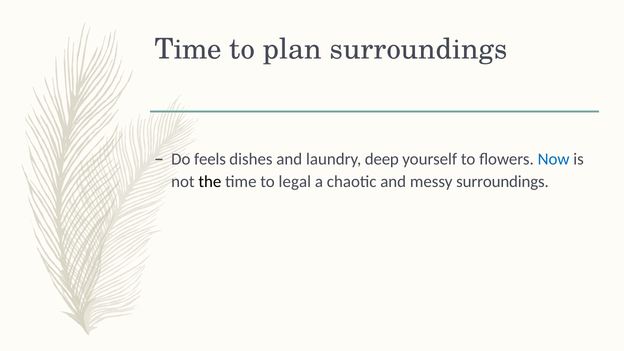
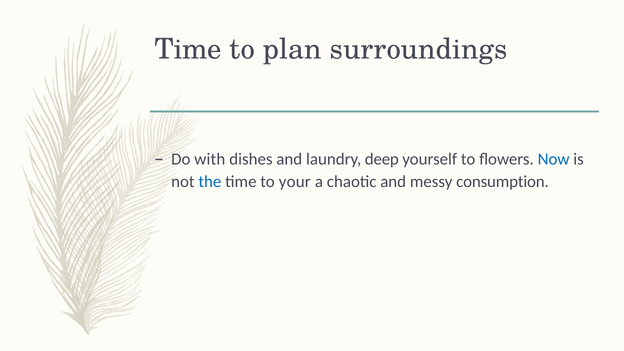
feels: feels -> with (210, 159)
the colour: black -> blue (210, 182)
legal: legal -> your (295, 182)
messy surroundings: surroundings -> consumption (503, 182)
